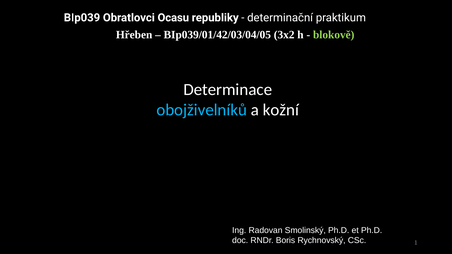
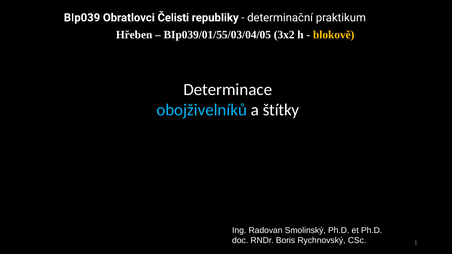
Ocasu: Ocasu -> Čelisti (173, 18)
BIp039/01/42/03/04/05: BIp039/01/42/03/04/05 -> BIp039/01/55/03/04/05 (217, 35)
blokově colour: light green -> yellow (334, 35)
kožní: kožní -> štítky (281, 110)
